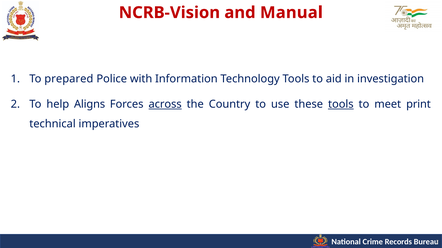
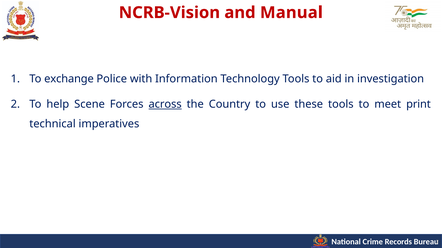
prepared: prepared -> exchange (69, 79)
Aligns: Aligns -> Scene (90, 104)
tools underline: present -> none (341, 104)
